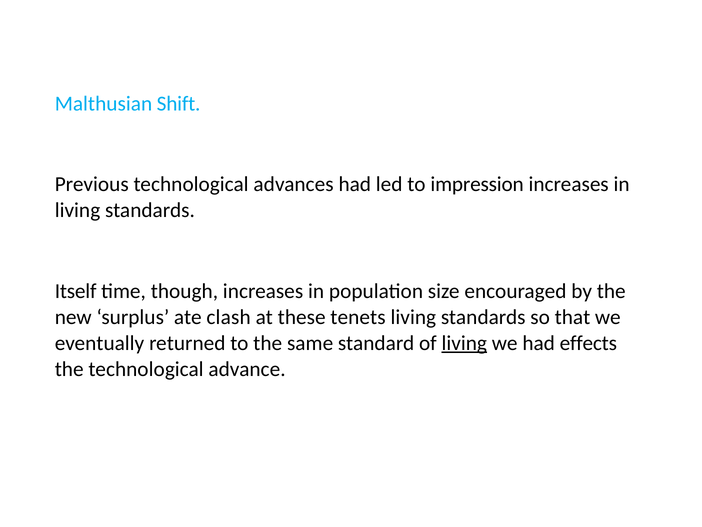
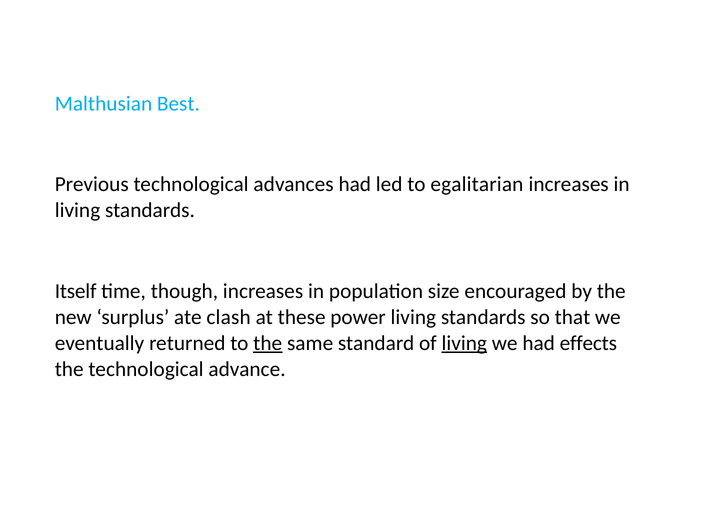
Shift: Shift -> Best (178, 104)
impression: impression -> egalitarian (477, 184)
tenets: tenets -> power (358, 317)
the underline: none -> present (268, 343)
